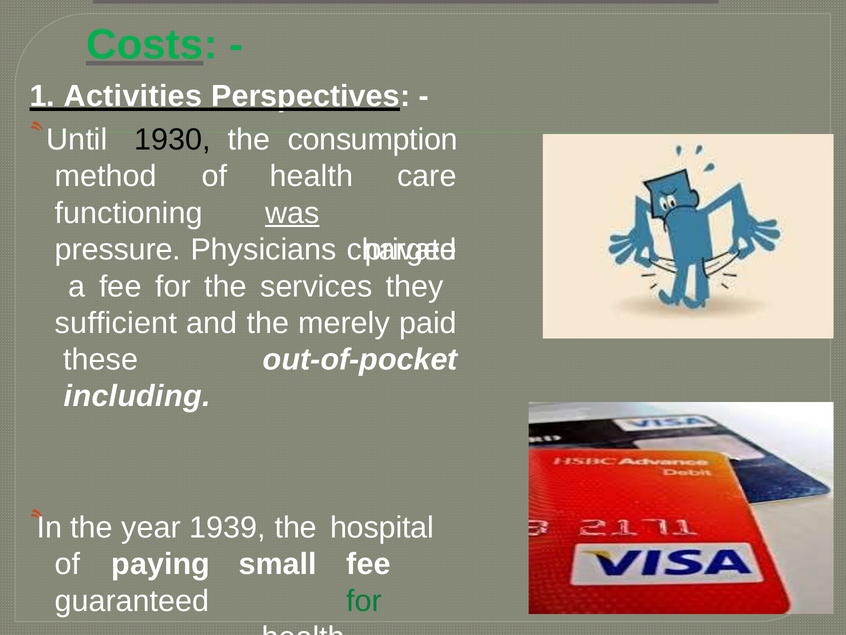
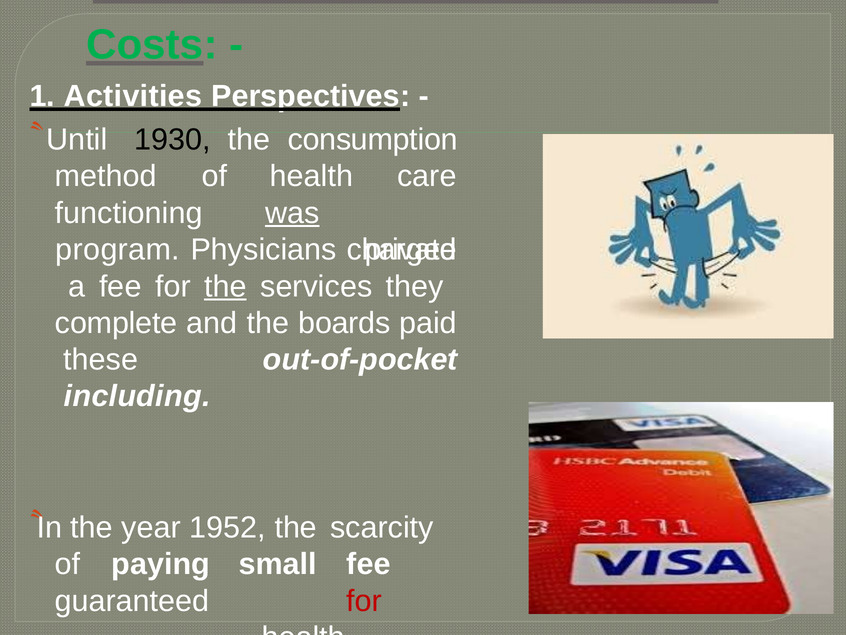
pressure: pressure -> program (118, 250)
the underline: none -> present (225, 286)
sufficient: sufficient -> complete (116, 323)
merely: merely -> boards (344, 323)
1939: 1939 -> 1952 (228, 527)
hospital: hospital -> scarcity (382, 527)
for colour: green -> red (364, 601)
